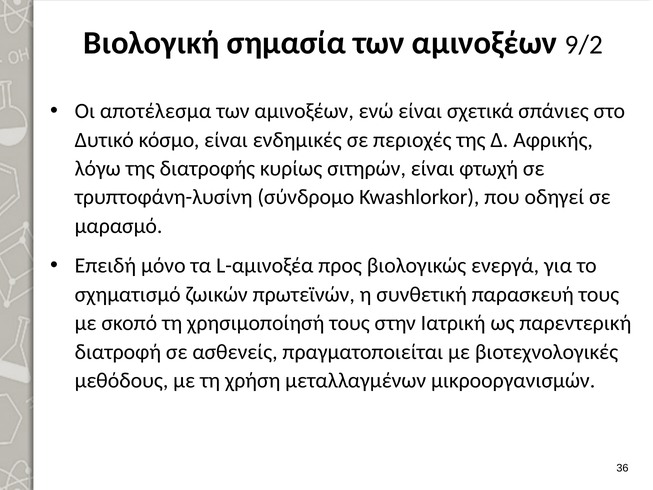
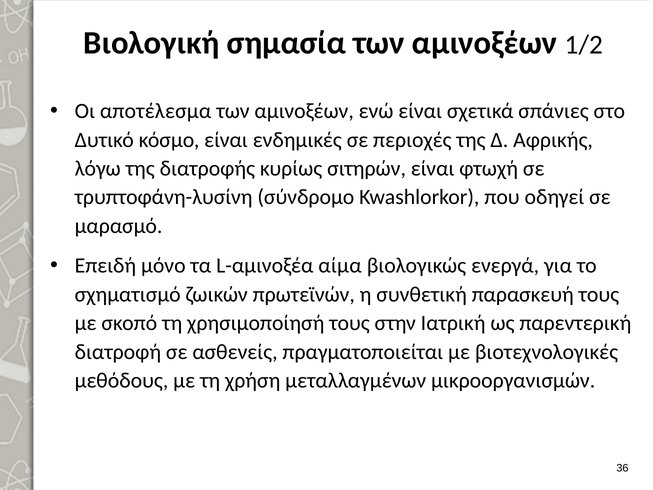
9/2: 9/2 -> 1/2 (584, 45)
προς: προς -> αίμα (340, 266)
